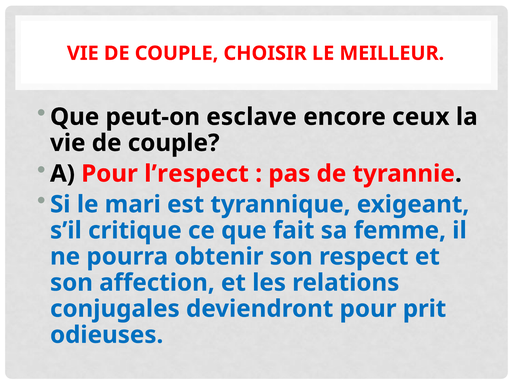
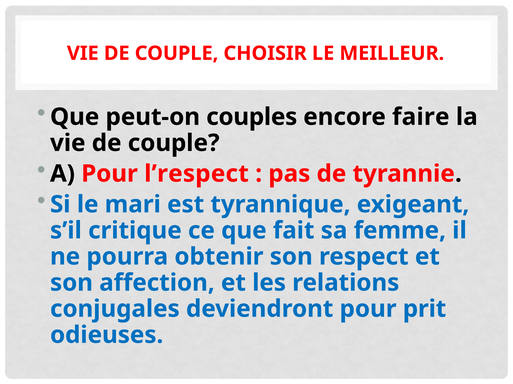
esclave: esclave -> couples (252, 117)
ceux: ceux -> faire (421, 117)
